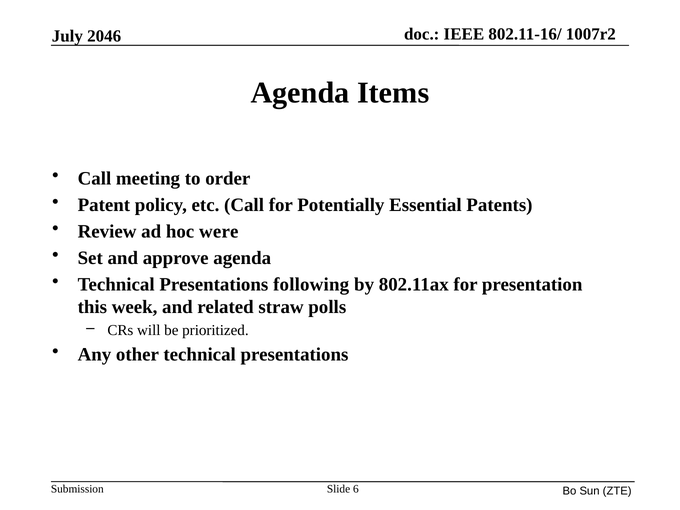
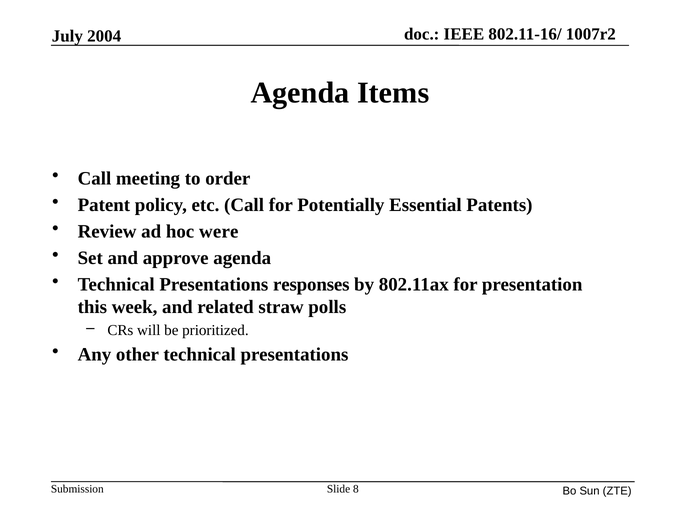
2046: 2046 -> 2004 (104, 36)
following: following -> responses (311, 284)
6: 6 -> 8 (356, 489)
